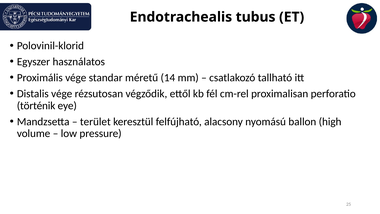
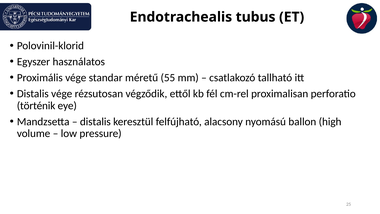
14: 14 -> 55 (168, 78)
terület: terület -> distalis (95, 121)
